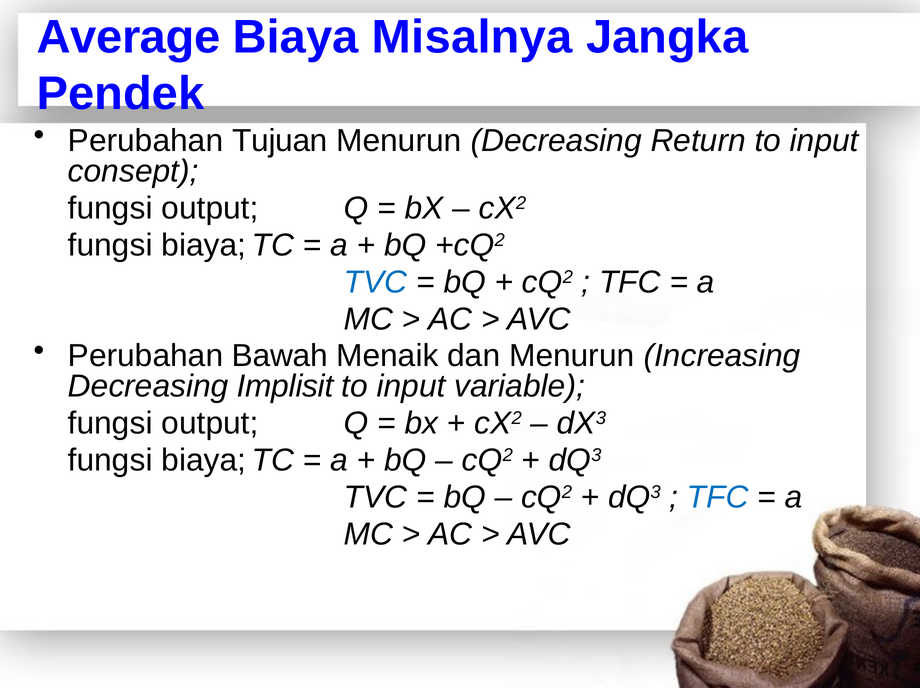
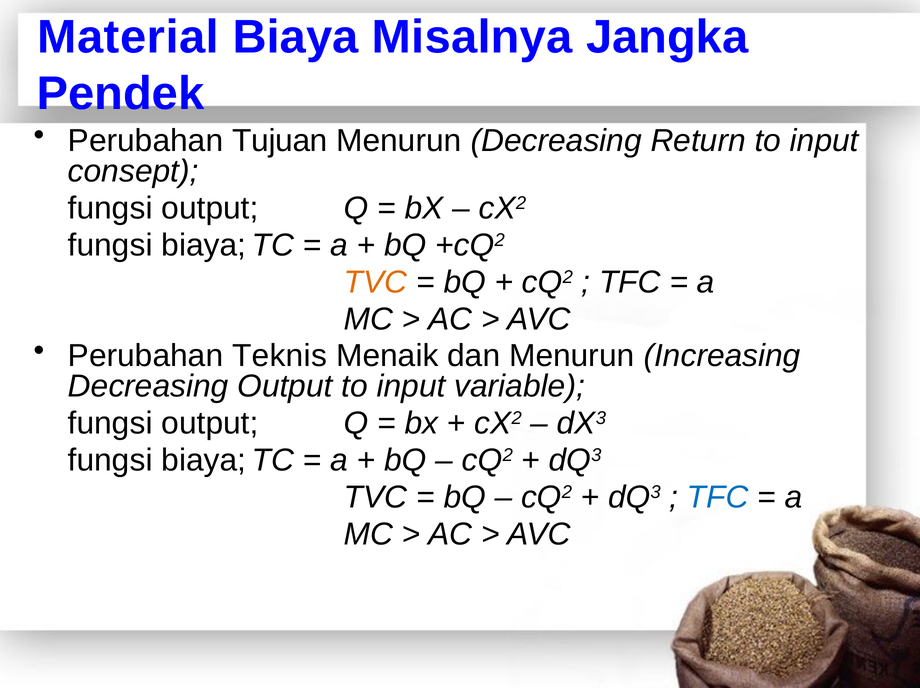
Average: Average -> Material (128, 37)
TVC colour: blue -> orange (376, 282)
Bawah: Bawah -> Teknis (280, 356)
Decreasing Implisit: Implisit -> Output (285, 386)
